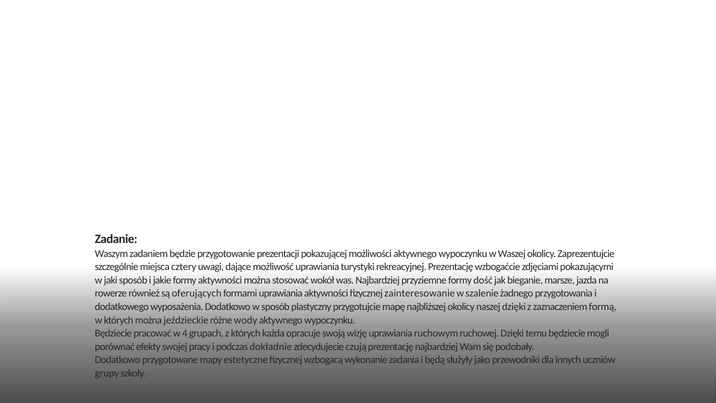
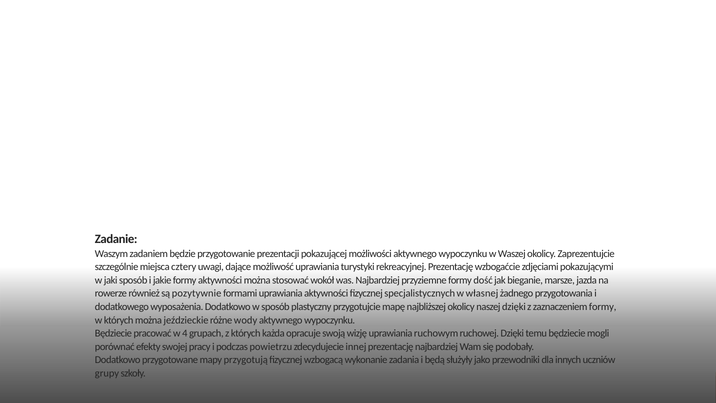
oferujących: oferujących -> pozytywnie (197, 293)
zainteresowanie: zainteresowanie -> specjalistycznych (420, 293)
szalenie: szalenie -> własnej (482, 293)
zaznaczeniem formą: formą -> formy (603, 307)
dokładnie: dokładnie -> powietrzu (271, 346)
czują: czują -> innej (356, 346)
estetyczne: estetyczne -> przygotują (246, 360)
